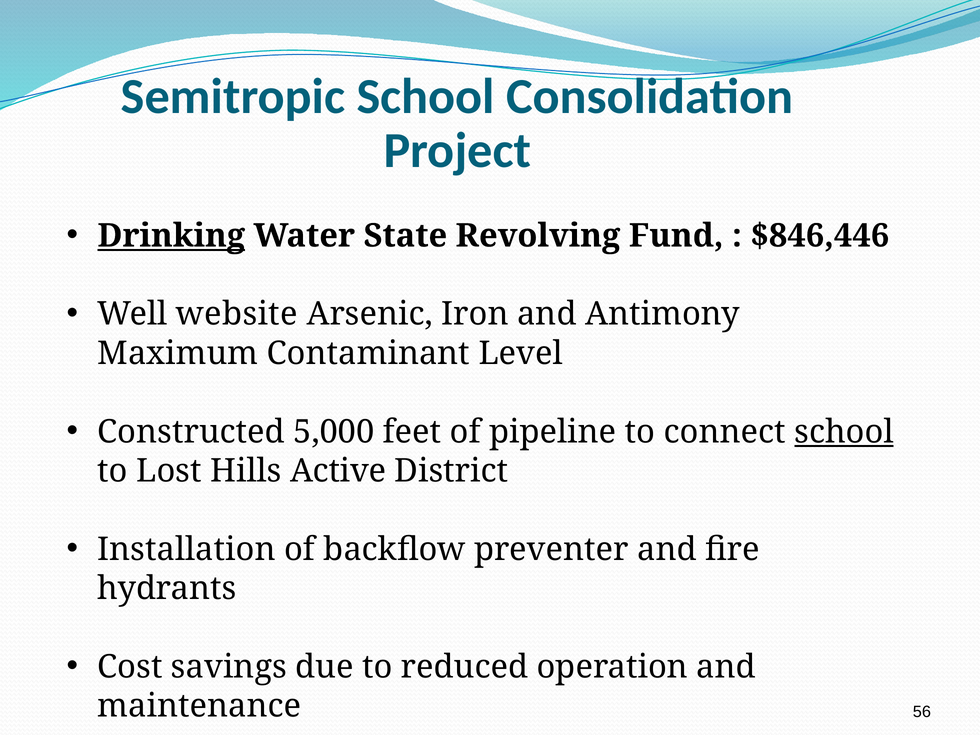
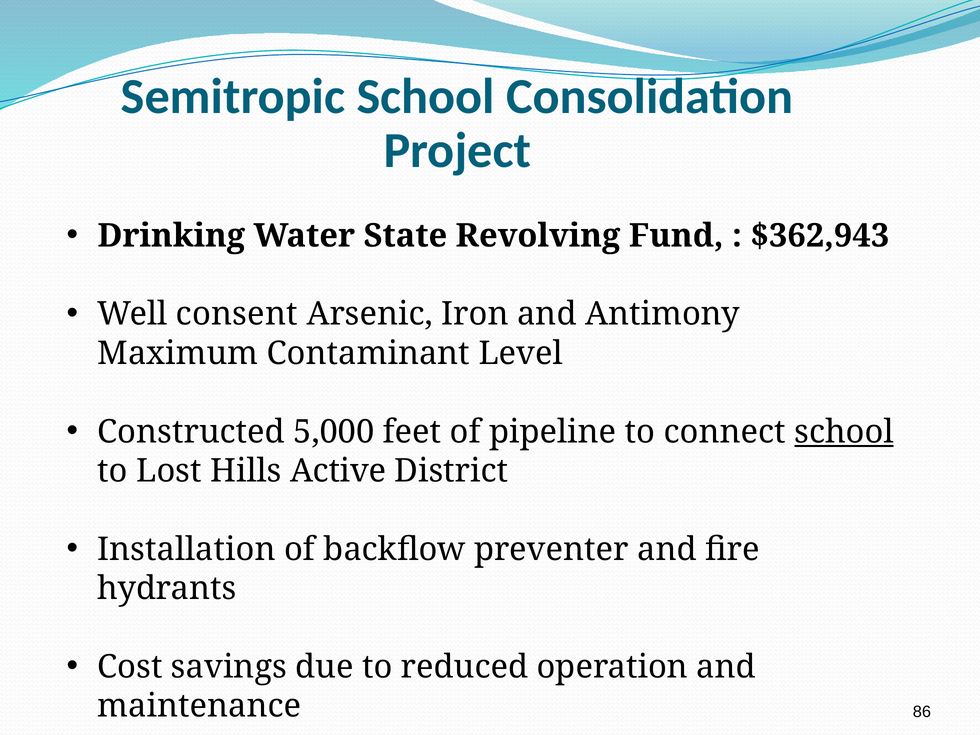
Drinking underline: present -> none (171, 236)
$846,446: $846,446 -> $362,943 (820, 236)
website: website -> consent (237, 314)
56: 56 -> 86 (922, 712)
